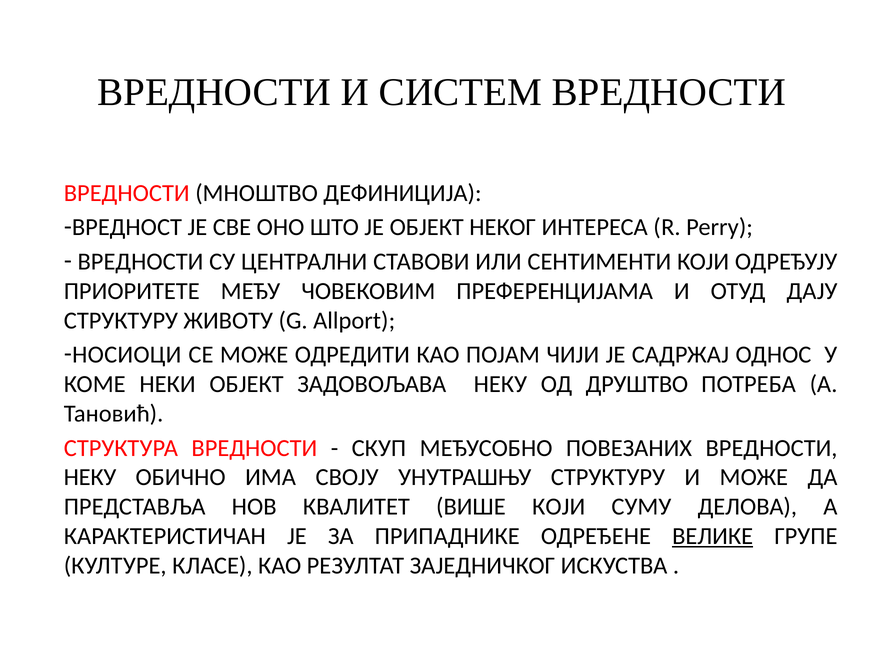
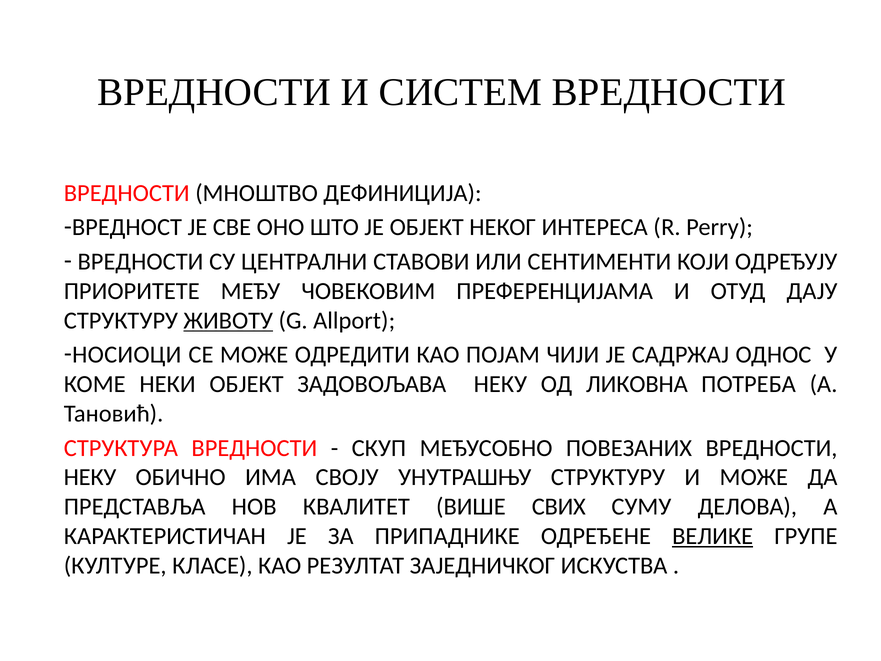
ЖИВОТУ underline: none -> present (228, 320)
ДРУШТВО: ДРУШТВО -> ЛИКОВНА (637, 384)
ВИШЕ КОЈИ: КОЈИ -> СВИХ (559, 507)
